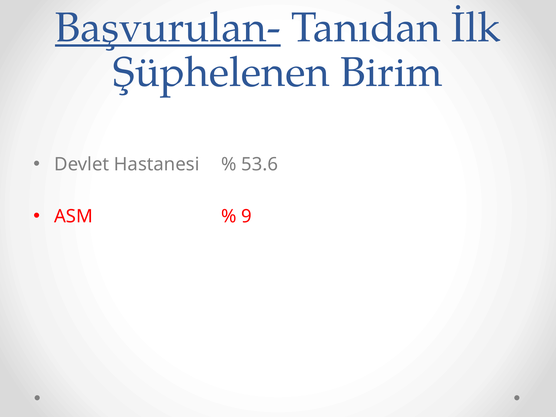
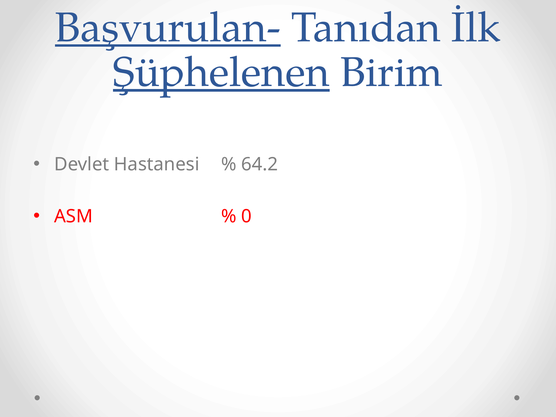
Şüphelenen underline: none -> present (221, 72)
53.6: 53.6 -> 64.2 (260, 164)
9: 9 -> 0 (247, 216)
